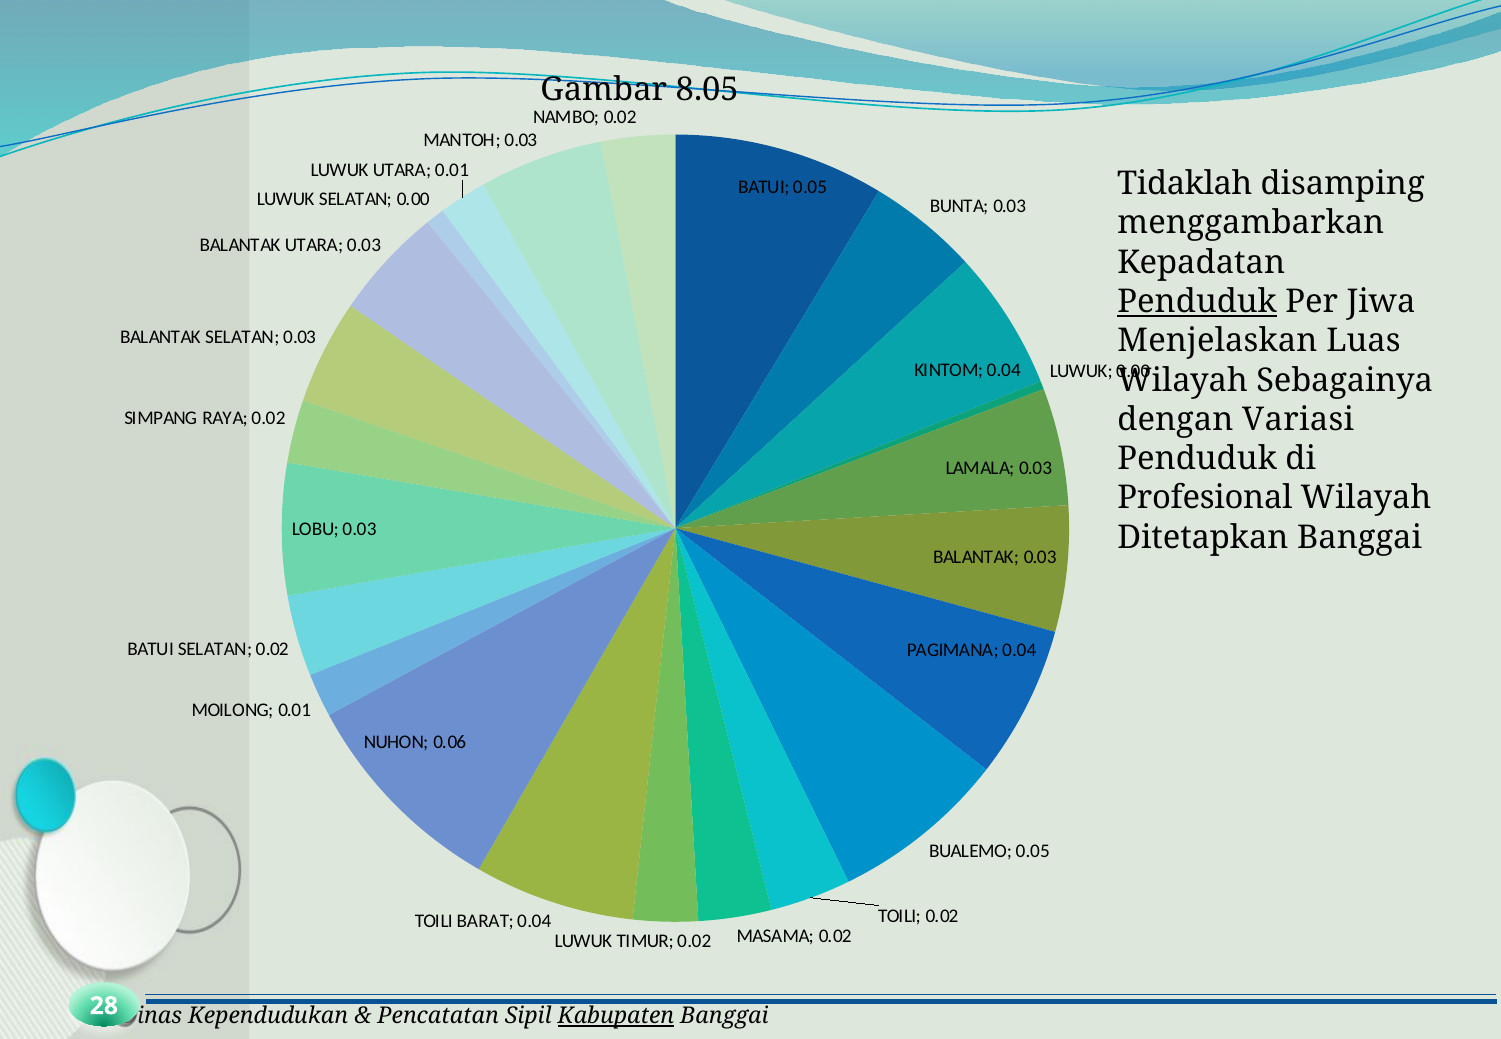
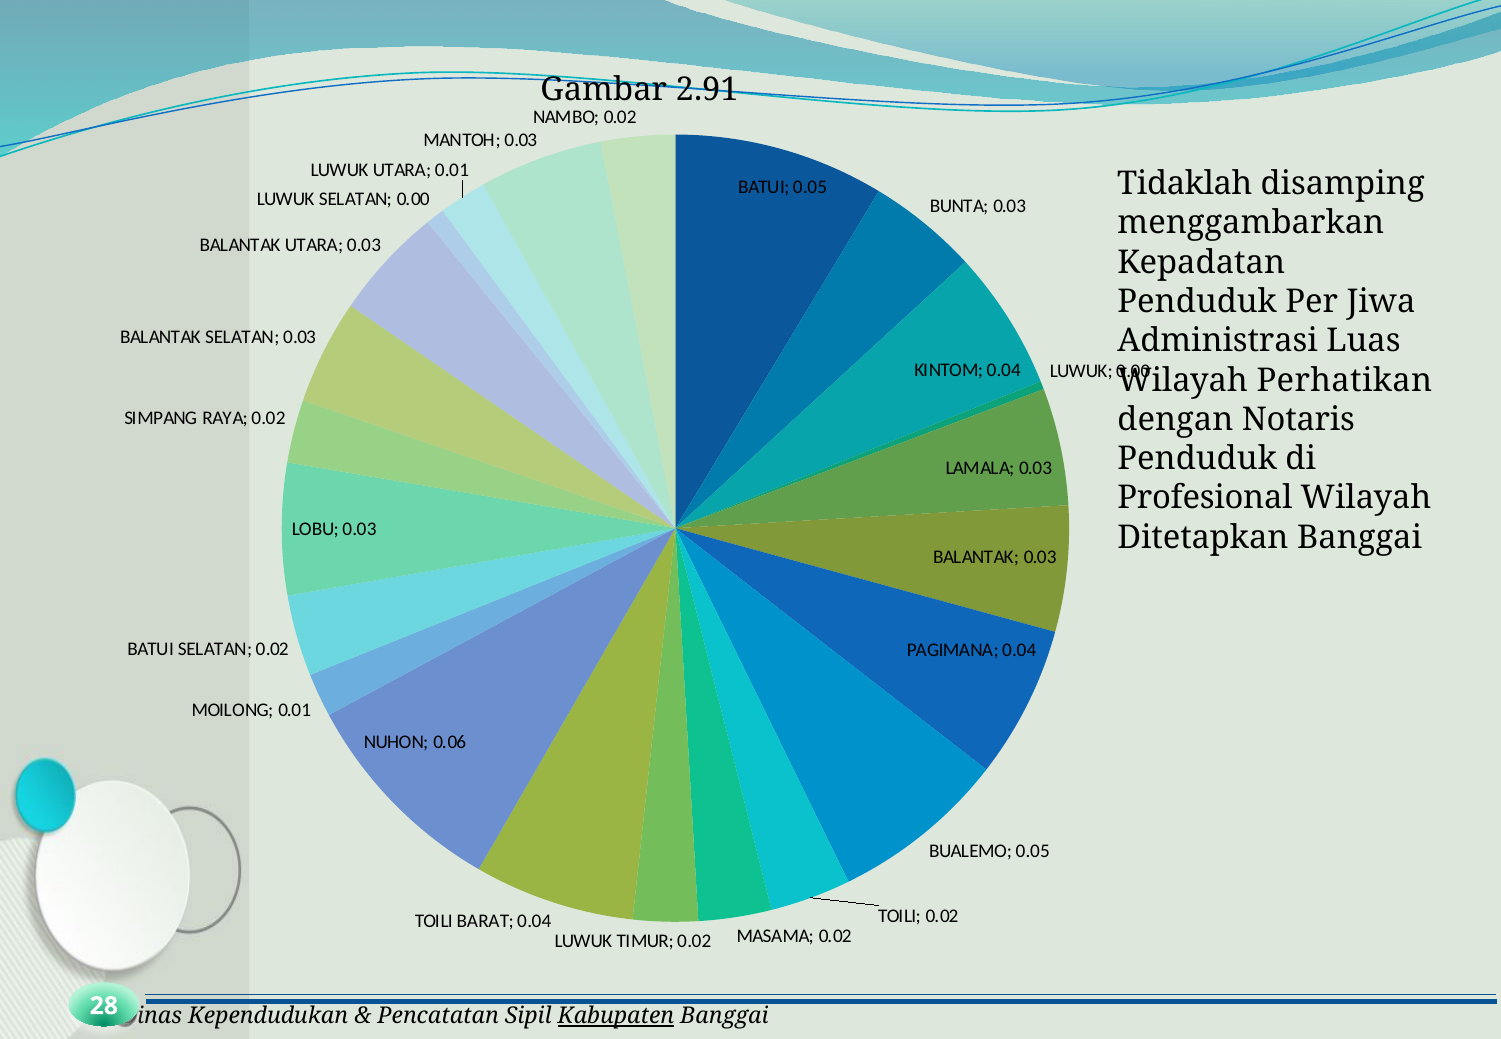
8.05: 8.05 -> 2.91 (707, 89)
Penduduk underline: present -> none (1197, 302)
Menjelaskan: Menjelaskan -> Administrasi (1218, 341)
Sebagainya: Sebagainya -> Perhatikan (1344, 380)
Variasi: Variasi -> Notaris (1298, 420)
